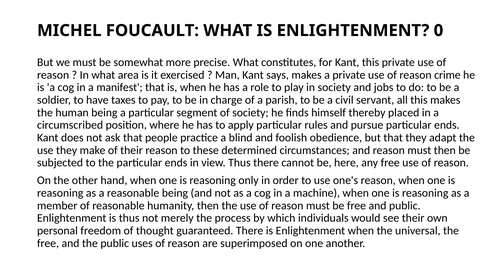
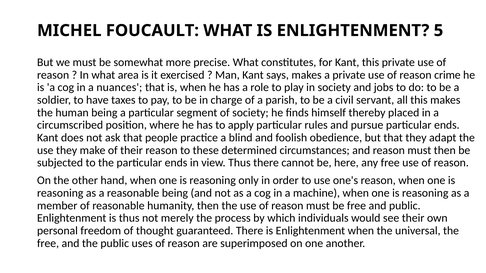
0: 0 -> 5 (438, 31)
manifest: manifest -> nuances (119, 88)
